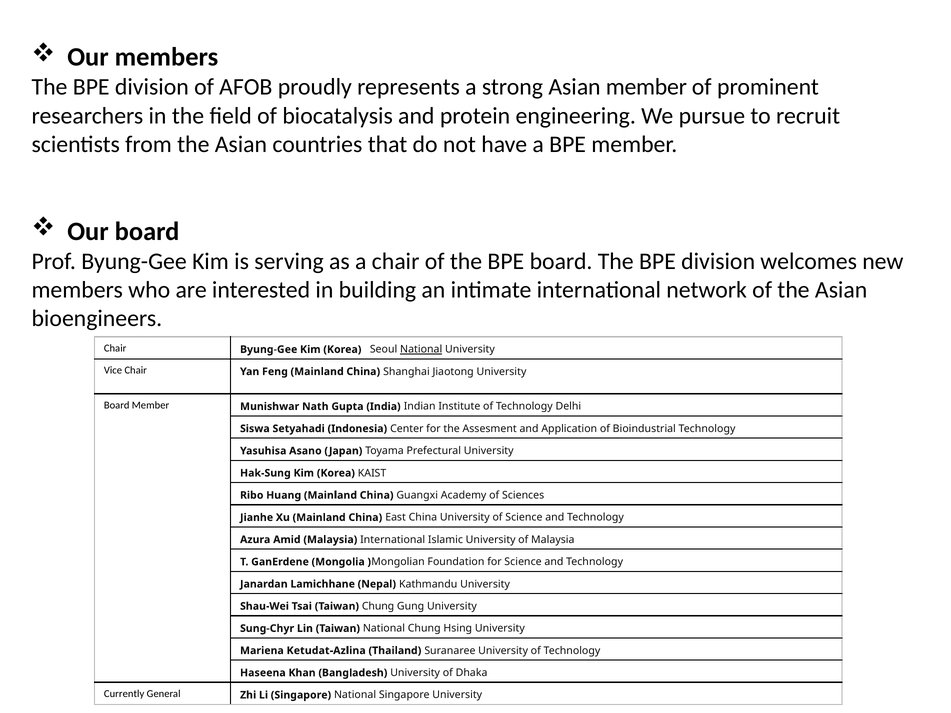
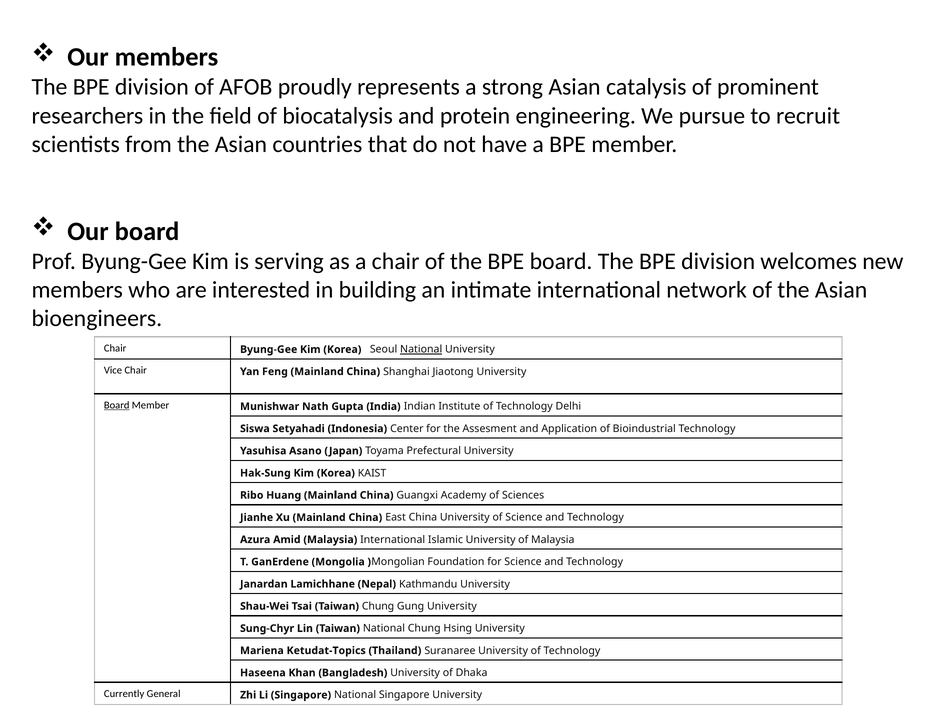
Asian member: member -> catalysis (646, 87)
Board underline: none -> present (117, 405)
Ketudat-Azlina: Ketudat-Azlina -> Ketudat-Topics (326, 651)
